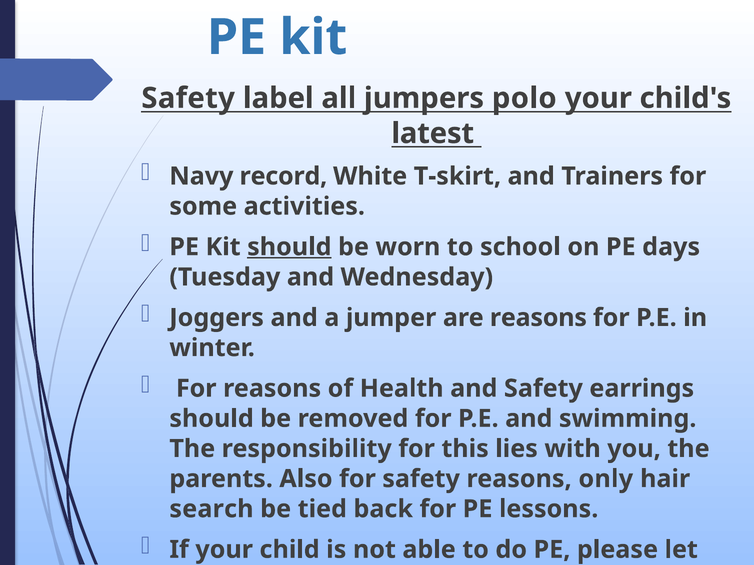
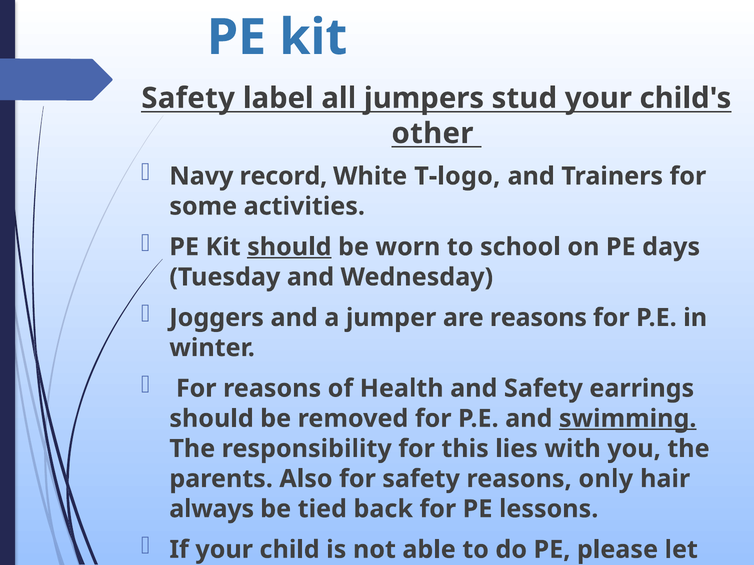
polo: polo -> stud (524, 98)
latest: latest -> other (432, 133)
T-skirt: T-skirt -> T-logo (457, 176)
swimming underline: none -> present (628, 419)
search: search -> always (212, 509)
